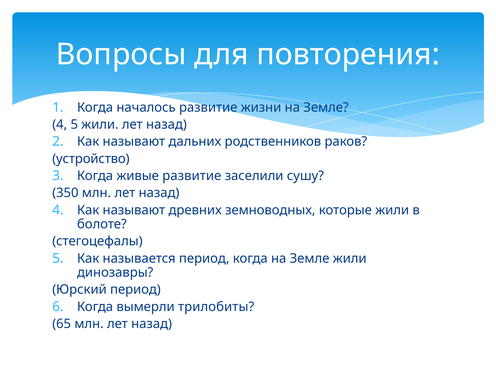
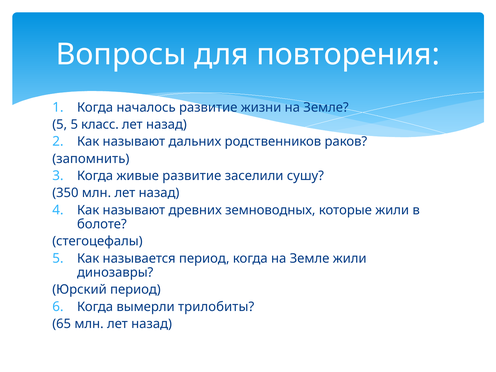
4: 4 -> 5 (60, 125)
5 жили: жили -> класс (100, 125)
устройство: устройство -> запомнить (91, 159)
